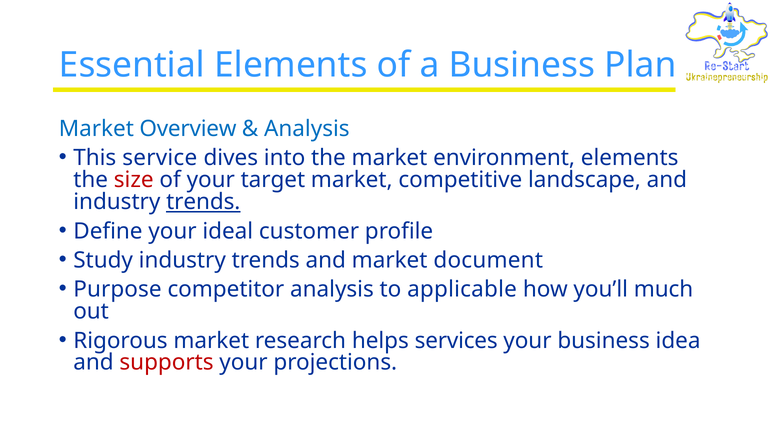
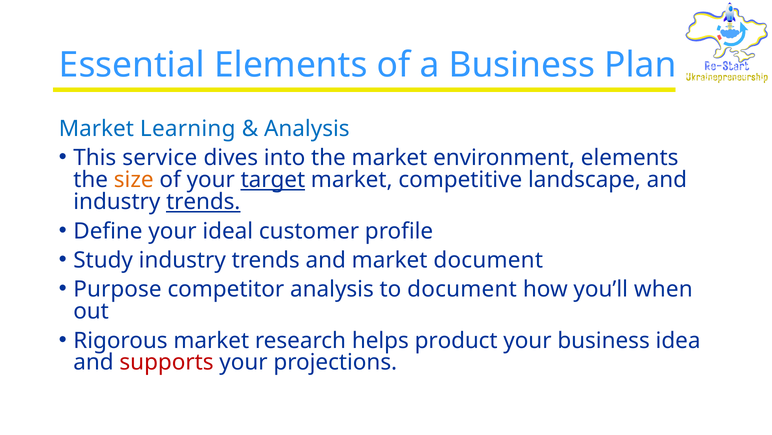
Overview: Overview -> Learning (188, 129)
size colour: red -> orange (134, 180)
target underline: none -> present (273, 180)
to applicable: applicable -> document (462, 289)
much: much -> when (663, 289)
services: services -> product (456, 340)
